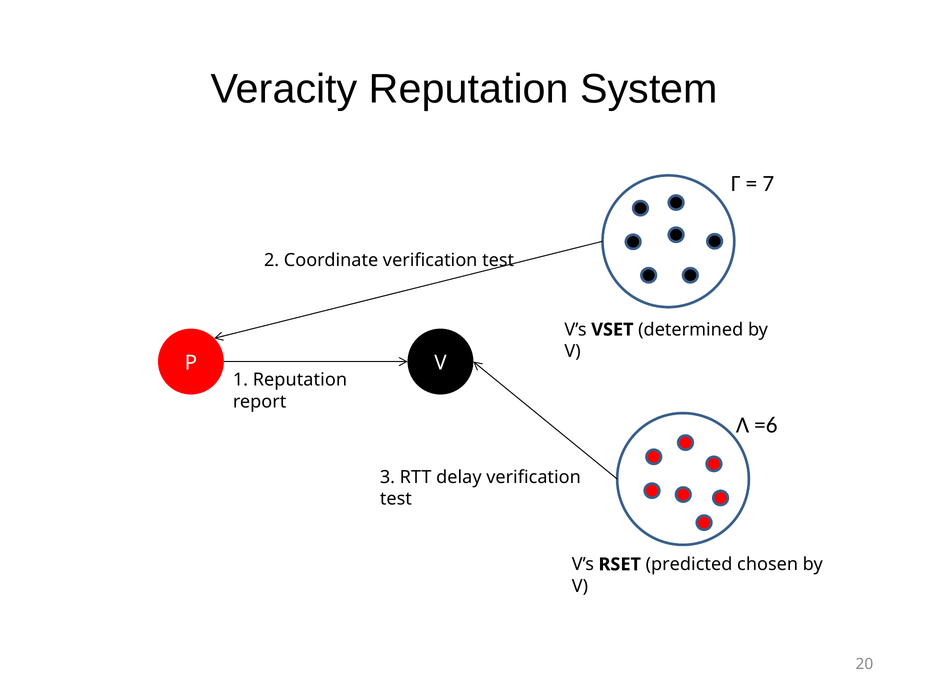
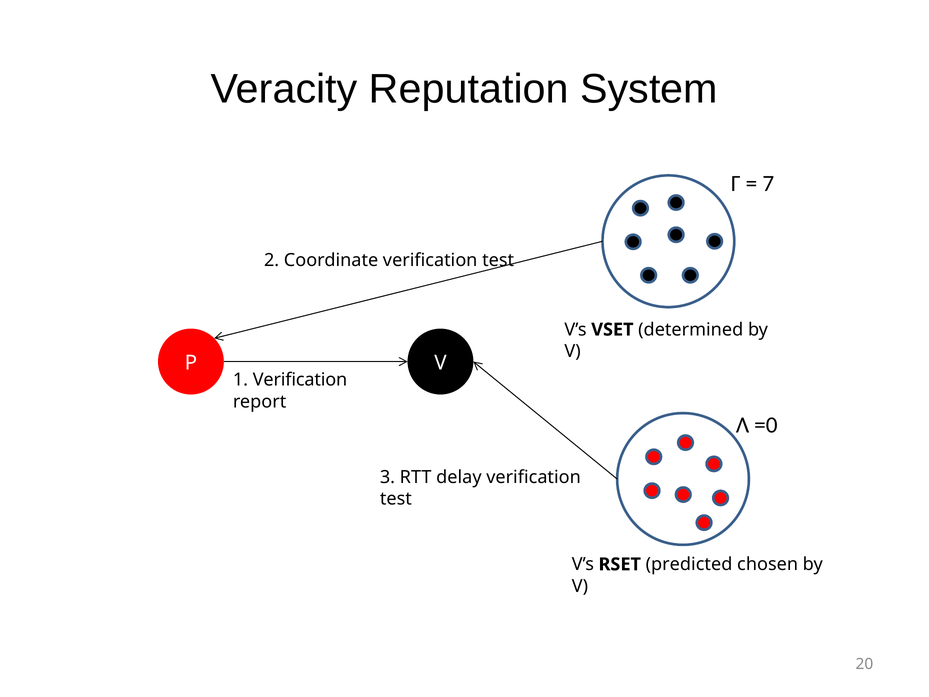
1 Reputation: Reputation -> Verification (300, 380)
=6: =6 -> =0 (766, 425)
